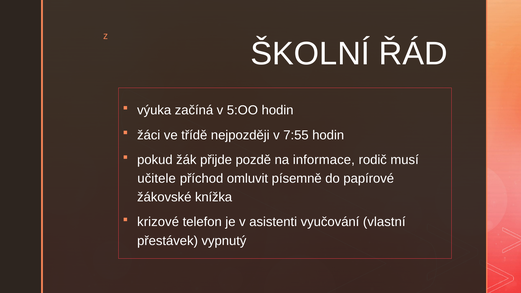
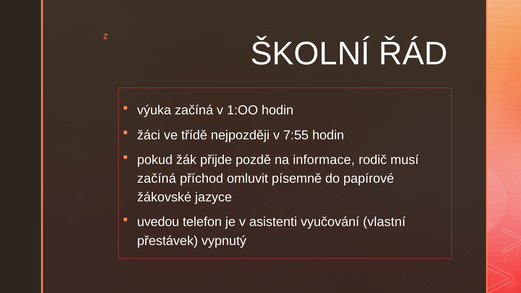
5:OO: 5:OO -> 1:OO (242, 110)
učitele: učitele -> začíná (157, 179)
knížka: knížka -> jazyce (214, 197)
krizové: krizové -> uvedou (158, 222)
